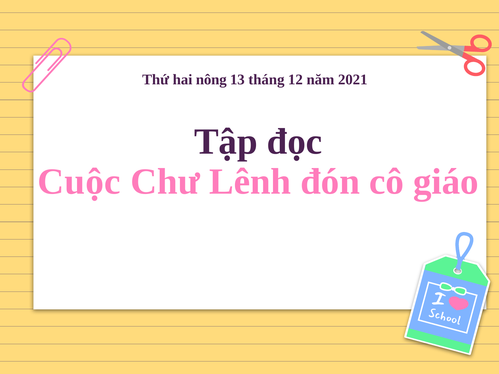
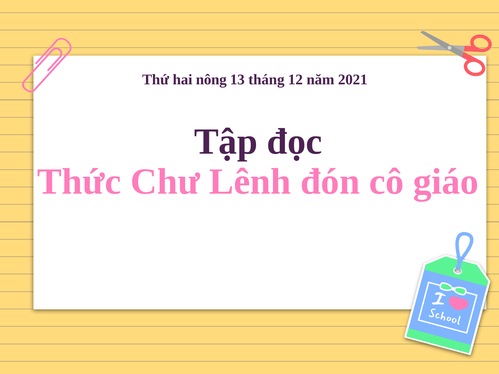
Cuộc: Cuộc -> Thức (79, 182)
